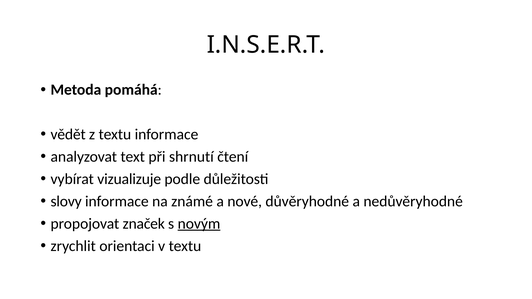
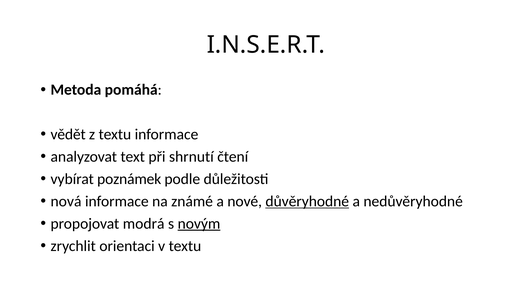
vizualizuje: vizualizuje -> poznámek (129, 179)
slovy: slovy -> nová (66, 201)
důvěryhodné underline: none -> present (307, 201)
značek: značek -> modrá (144, 224)
